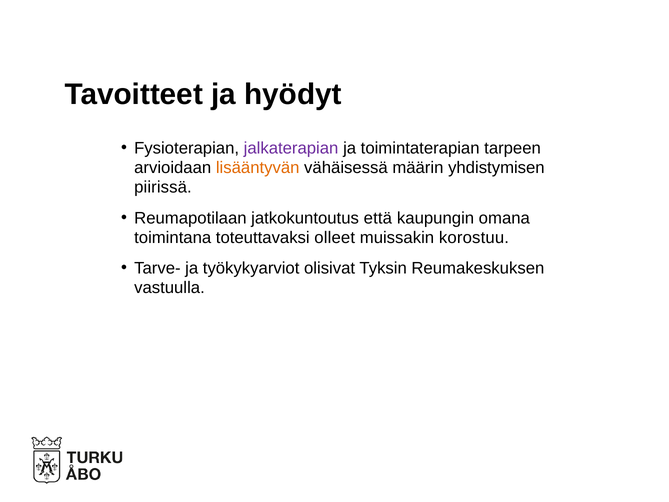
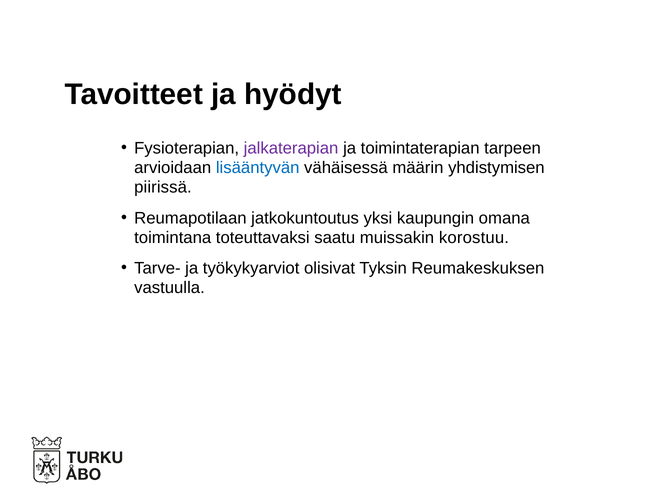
lisääntyvän colour: orange -> blue (258, 168)
että: että -> yksi (378, 218)
olleet: olleet -> saatu (335, 237)
